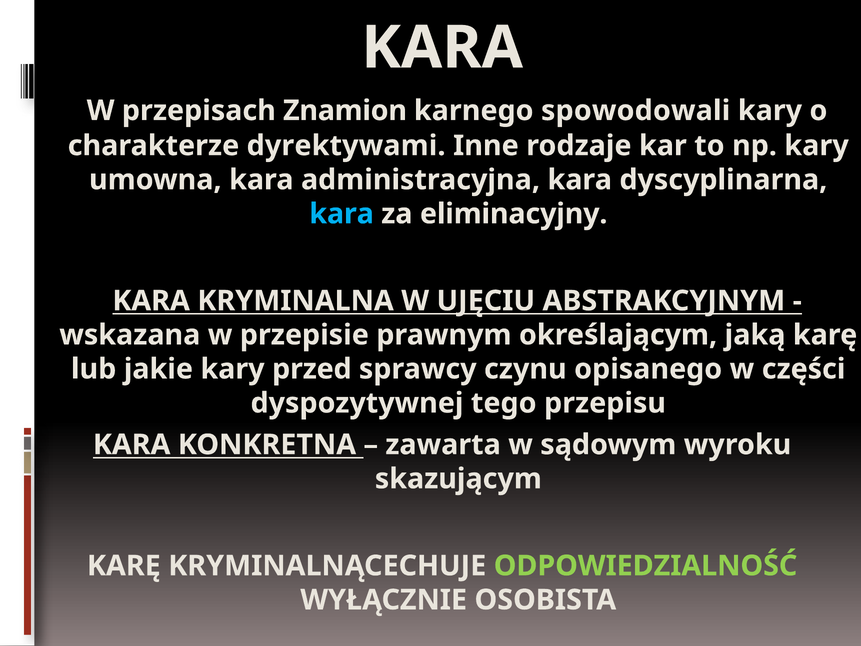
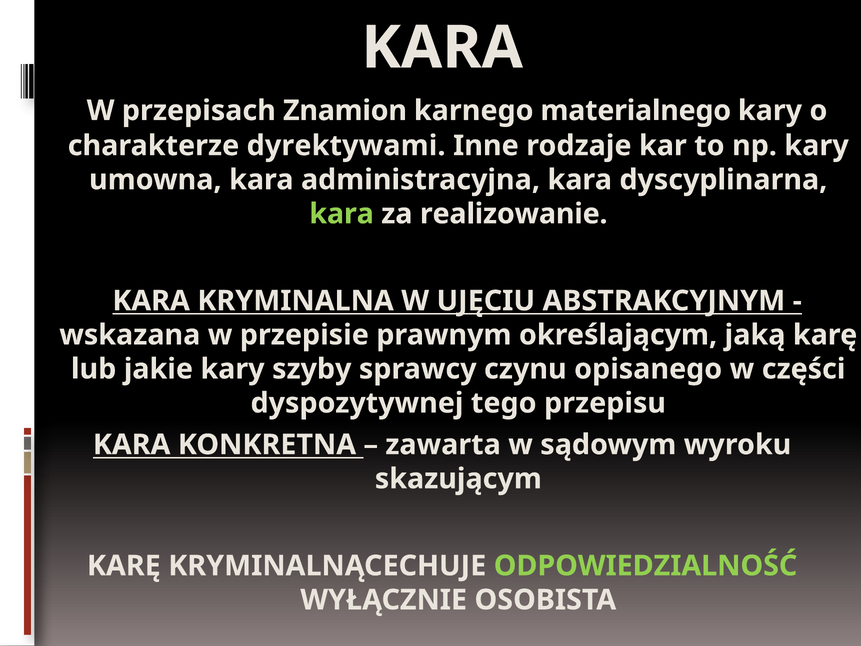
spowodowali: spowodowali -> materialnego (636, 111)
kara colour: light blue -> light green (342, 214)
eliminacyjny: eliminacyjny -> realizowanie (514, 214)
przed: przed -> szyby (312, 369)
